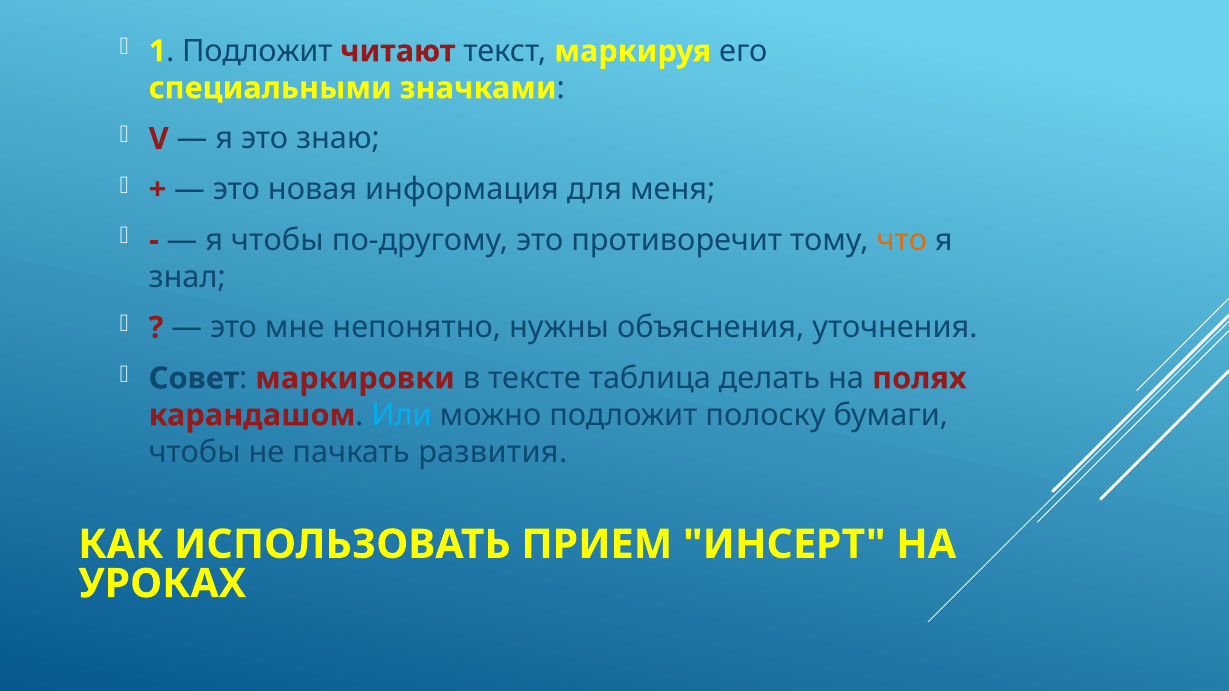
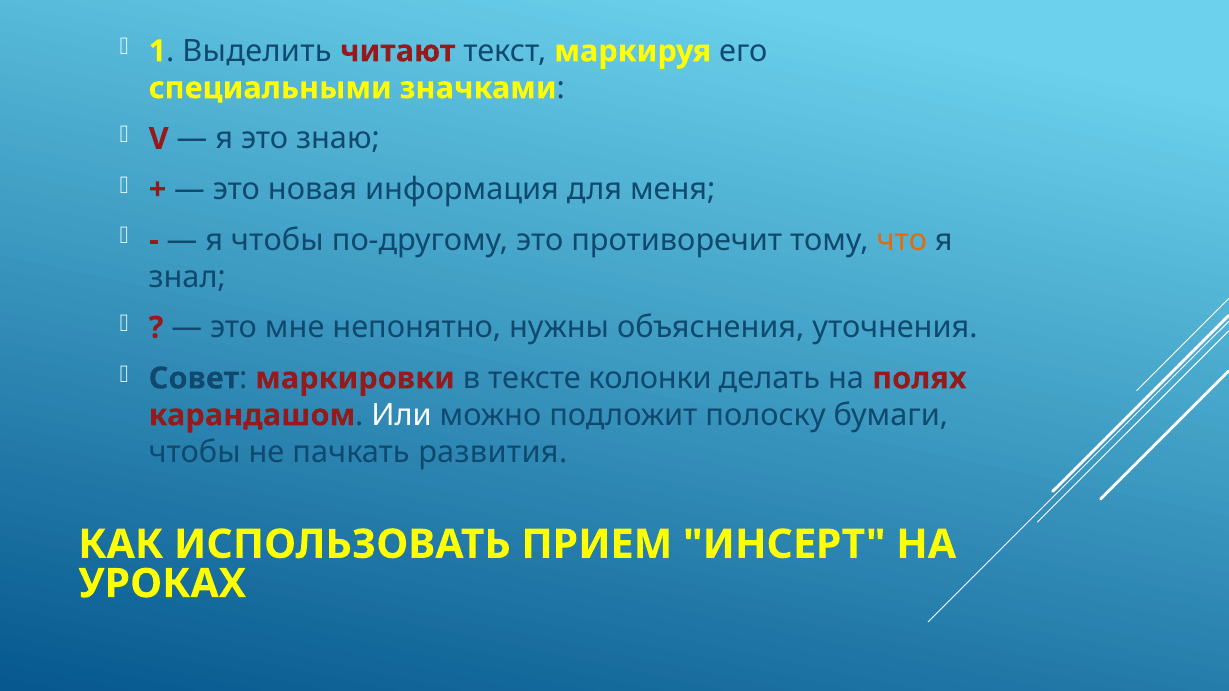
Подложит: Подложит -> Выделить (257, 51)
таблица: таблица -> колонки (650, 379)
Или colour: light blue -> white (402, 415)
